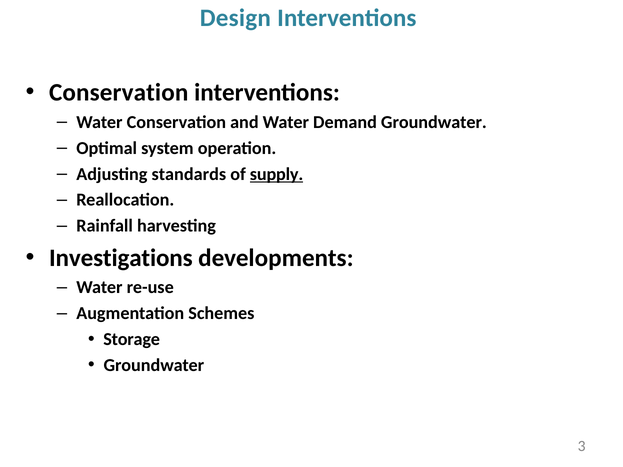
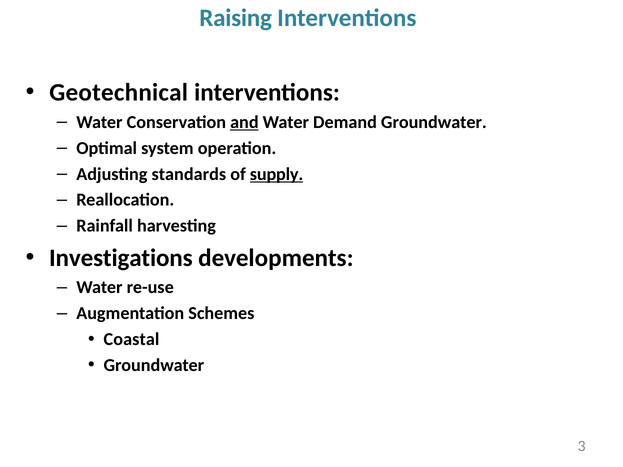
Design: Design -> Raising (236, 18)
Conservation: Conservation -> Geotechnical (119, 93)
and underline: none -> present (244, 122)
Storage: Storage -> Coastal (131, 340)
